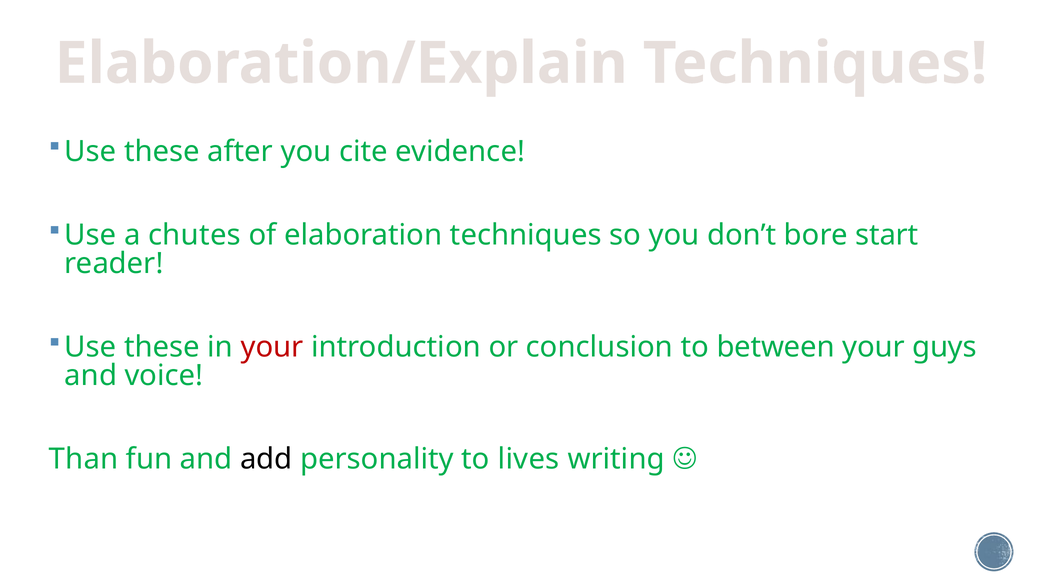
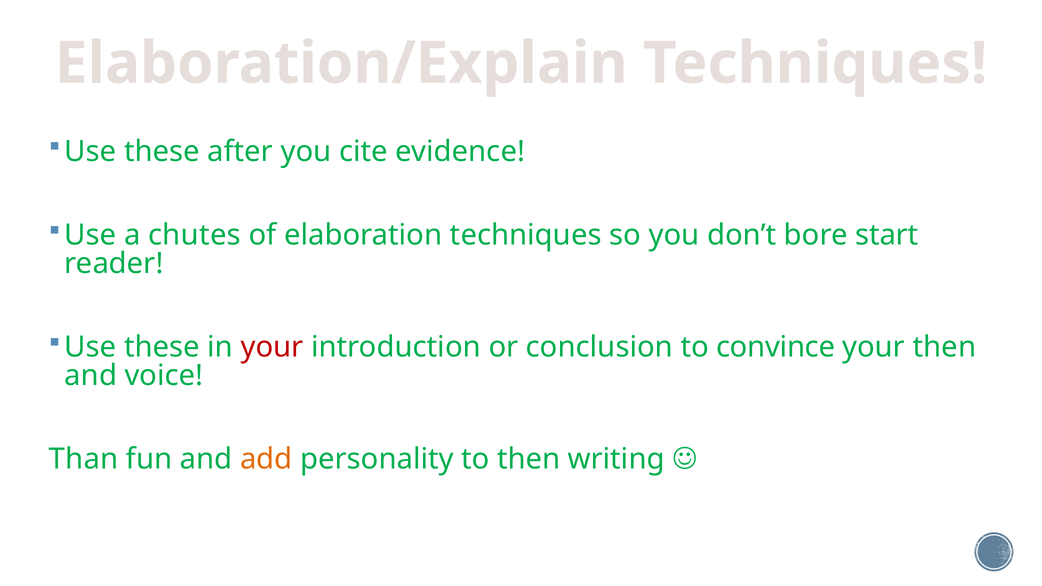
between: between -> convince (776, 347)
your guys: guys -> then (944, 347)
add colour: black -> orange (266, 459)
to lives: lives -> then (529, 459)
